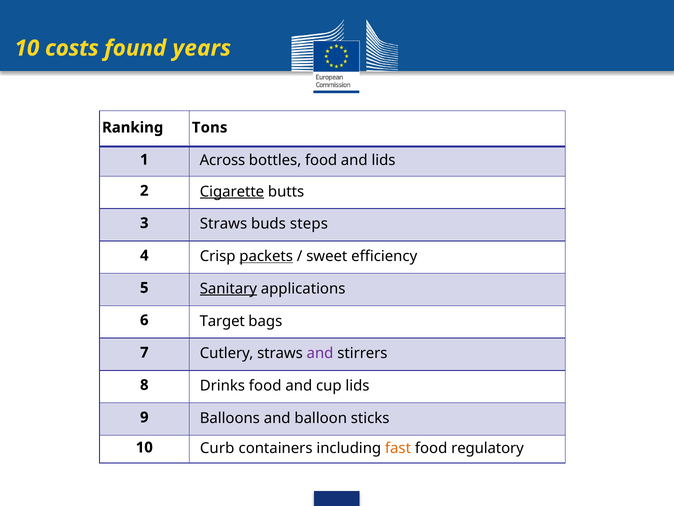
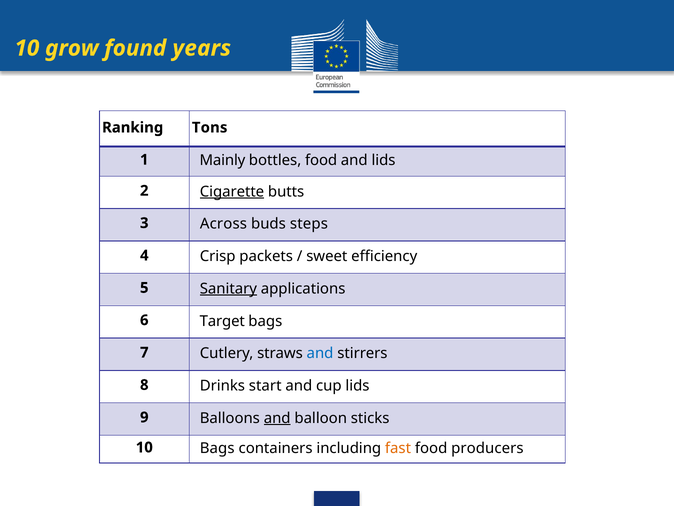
costs: costs -> grow (72, 48)
Across: Across -> Mainly (222, 160)
3 Straws: Straws -> Across (223, 224)
packets underline: present -> none (266, 256)
and colour: purple -> blue (320, 353)
Drinks food: food -> start (265, 385)
and underline: none -> present (277, 418)
10 Curb: Curb -> Bags (217, 448)
regulatory: regulatory -> producers (487, 448)
